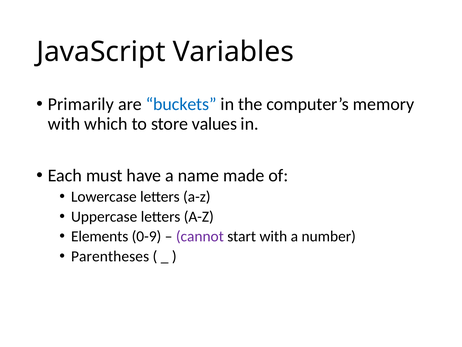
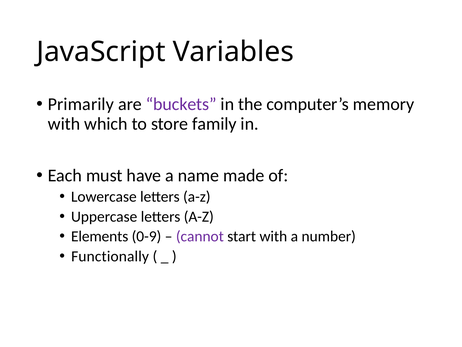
buckets colour: blue -> purple (181, 104)
values: values -> family (214, 124)
Parentheses: Parentheses -> Functionally (110, 256)
